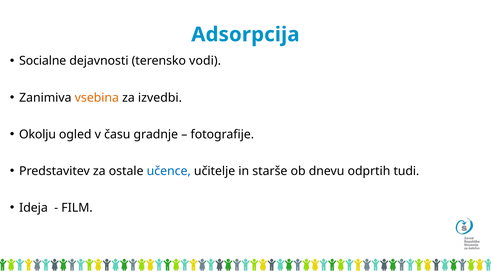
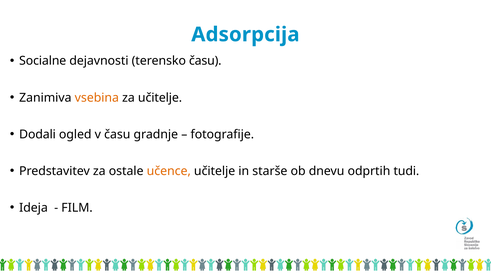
terensko vodi: vodi -> času (205, 61)
za izvedbi: izvedbi -> učitelje (160, 98)
Okolju: Okolju -> Dodali (37, 134)
učence colour: blue -> orange (169, 171)
